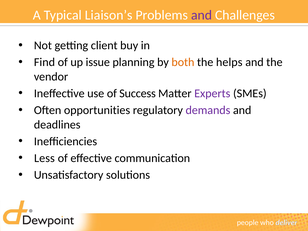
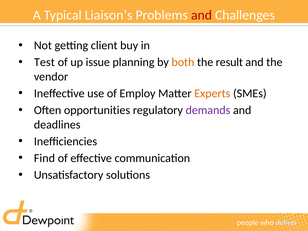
and colour: purple -> red (201, 15)
Find: Find -> Test (44, 62)
helps: helps -> result (229, 62)
Success: Success -> Employ (137, 93)
Experts colour: purple -> orange (212, 93)
Less: Less -> Find (44, 158)
